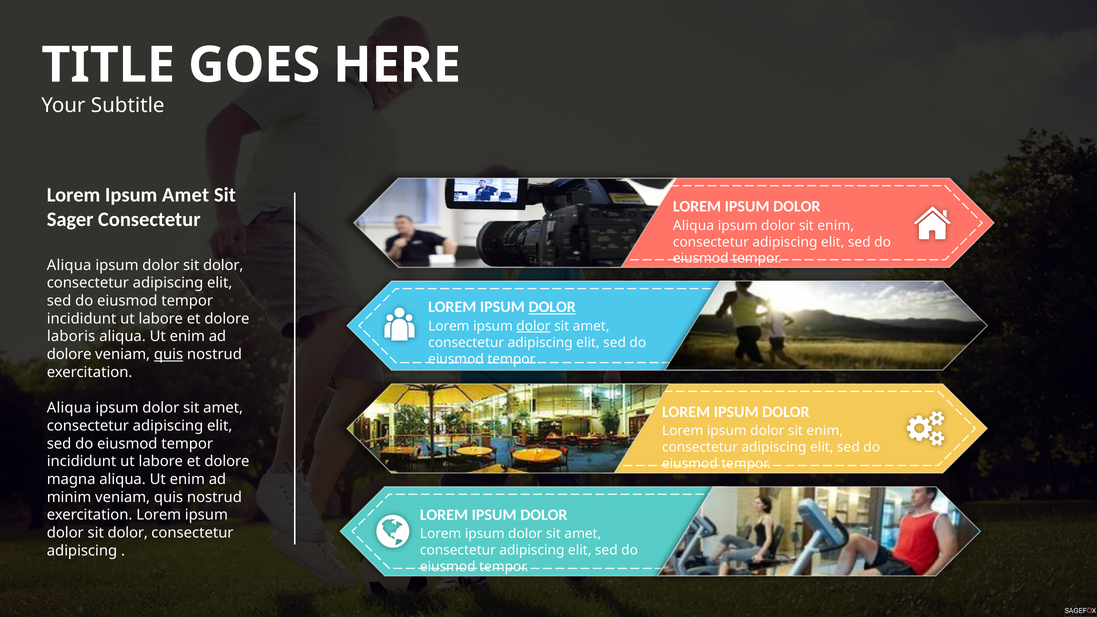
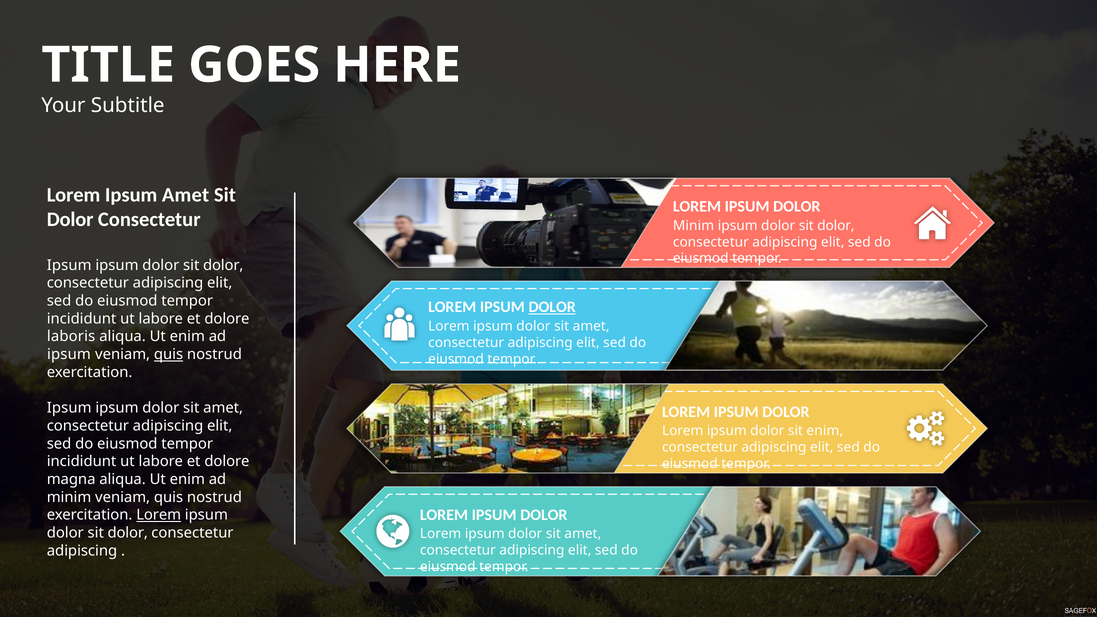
Sager: Sager -> Dolor (70, 220)
Aliqua: Aliqua -> Minim (694, 226)
enim: enim -> dolor (836, 226)
Aliqua: Aliqua -> Ipsum (69, 265)
dolor underline: present -> none (533, 326)
dolore: dolore -> ipsum (69, 354)
Aliqua: Aliqua -> Ipsum (69, 408)
Lorem underline: none -> present (159, 515)
